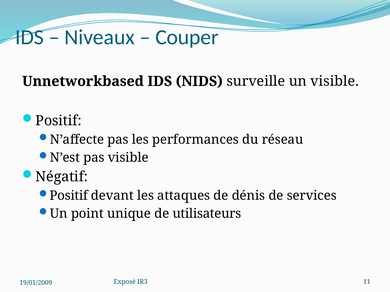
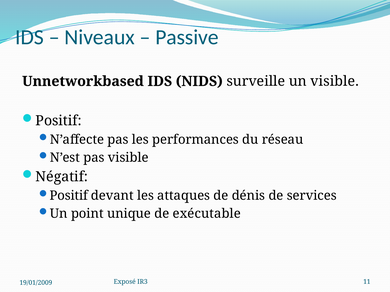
Couper: Couper -> Passive (187, 37)
utilisateurs: utilisateurs -> exécutable (207, 214)
